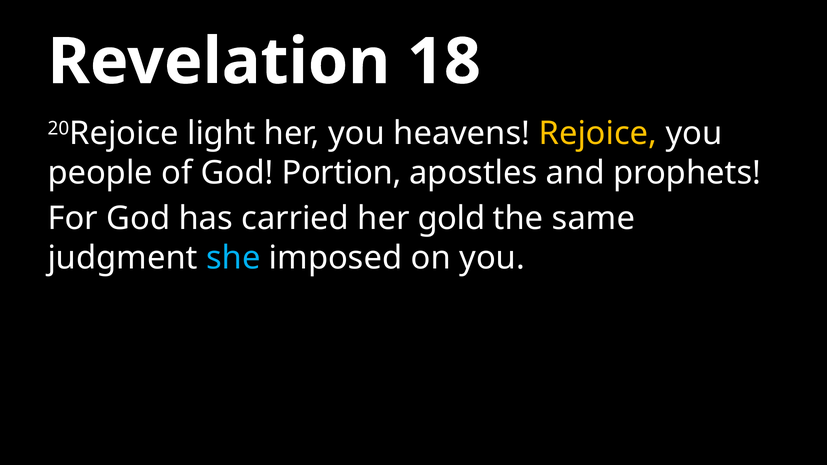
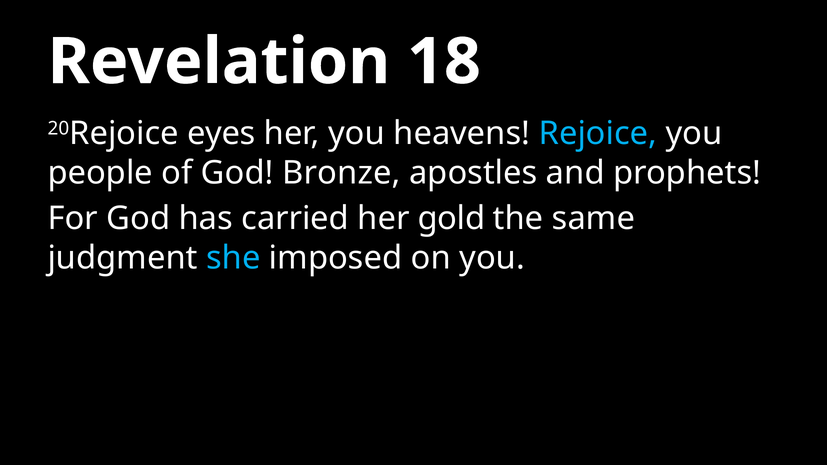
light: light -> eyes (221, 134)
Rejoice colour: yellow -> light blue (598, 134)
Portion: Portion -> Bronze (341, 173)
